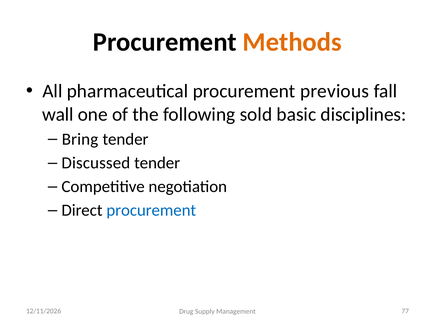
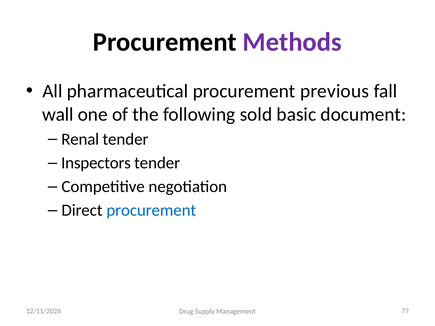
Methods colour: orange -> purple (292, 42)
disciplines: disciplines -> document (363, 114)
Bring: Bring -> Renal (80, 139)
Discussed: Discussed -> Inspectors (96, 163)
